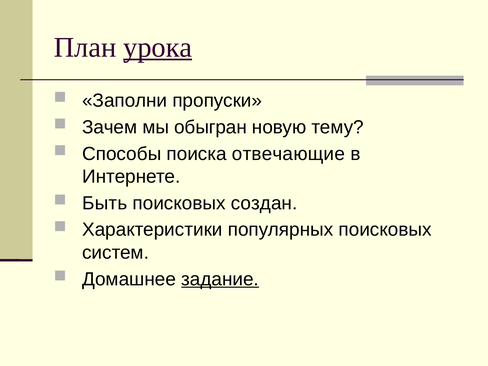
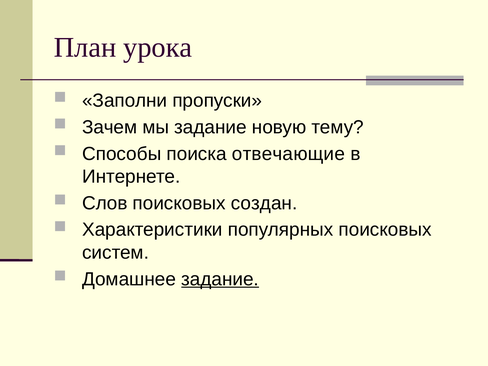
урока underline: present -> none (158, 47)
мы обыгран: обыгран -> задание (210, 127)
Быть: Быть -> Слов (105, 203)
